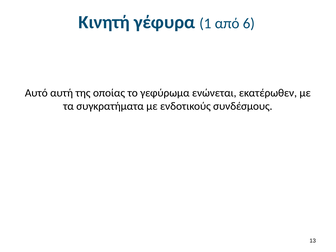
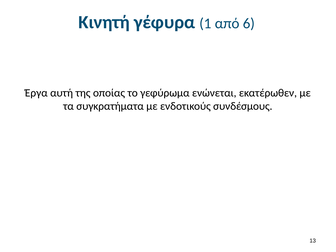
Αυτό: Αυτό -> Έργα (36, 93)
